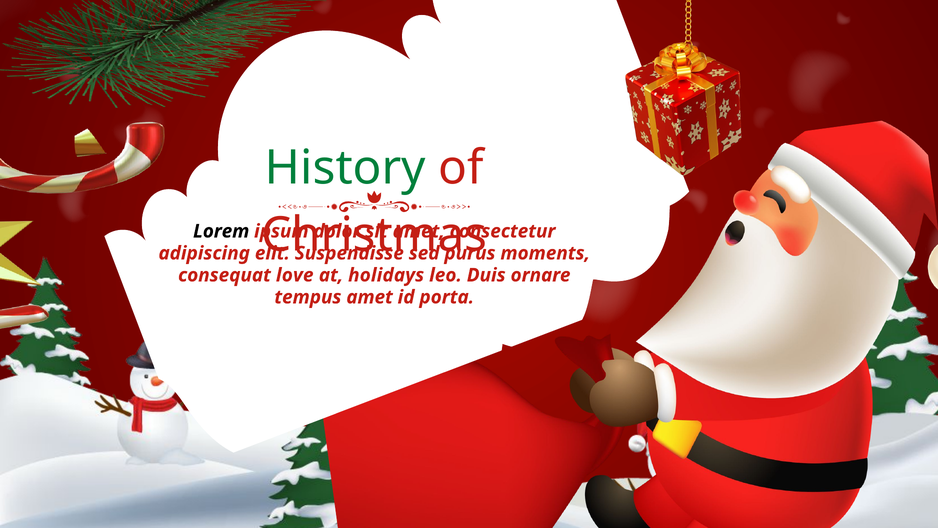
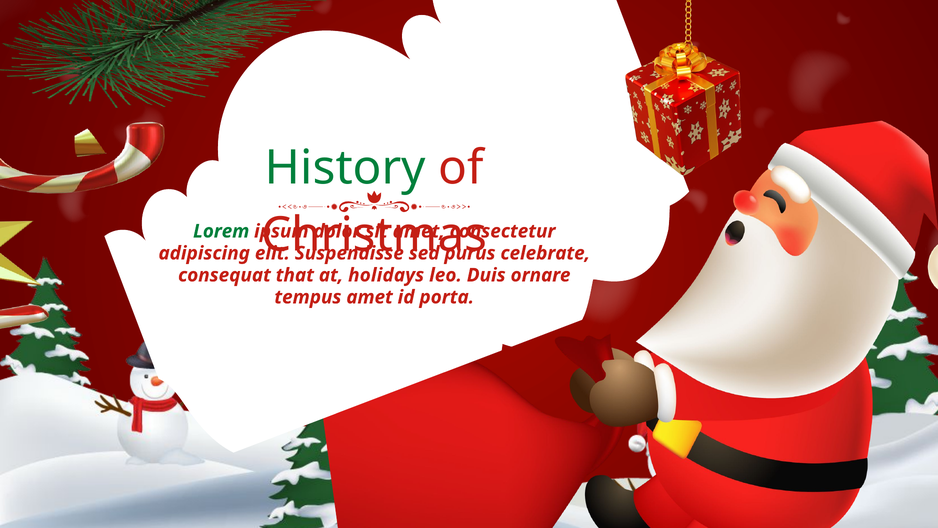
Lorem colour: black -> green (221, 231)
moments: moments -> celebrate (545, 253)
love: love -> that (295, 275)
